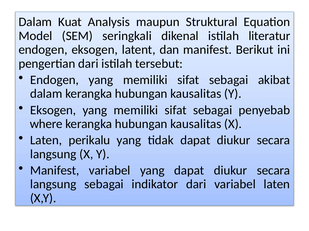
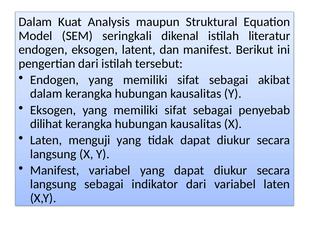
where: where -> dilihat (46, 124)
perikalu: perikalu -> menguji (89, 141)
